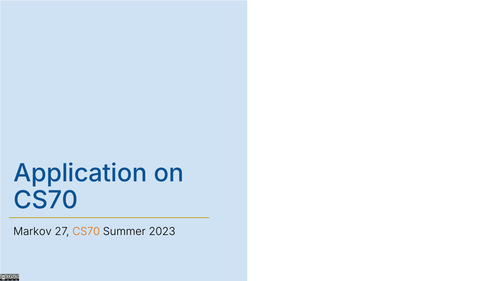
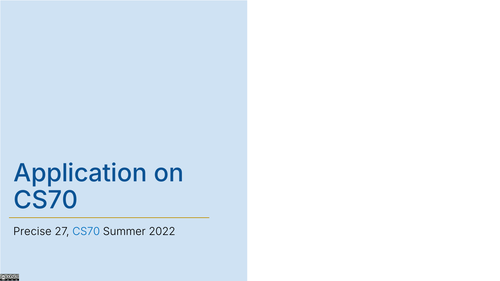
Markov: Markov -> Precise (32, 232)
CS70 colour: orange -> blue (86, 232)
2023: 2023 -> 2022 (162, 232)
